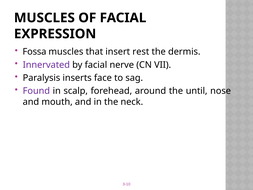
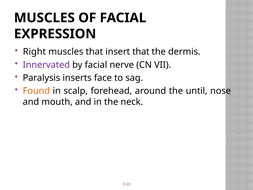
Fossa: Fossa -> Right (34, 52)
insert rest: rest -> that (141, 52)
Found colour: purple -> orange (36, 91)
